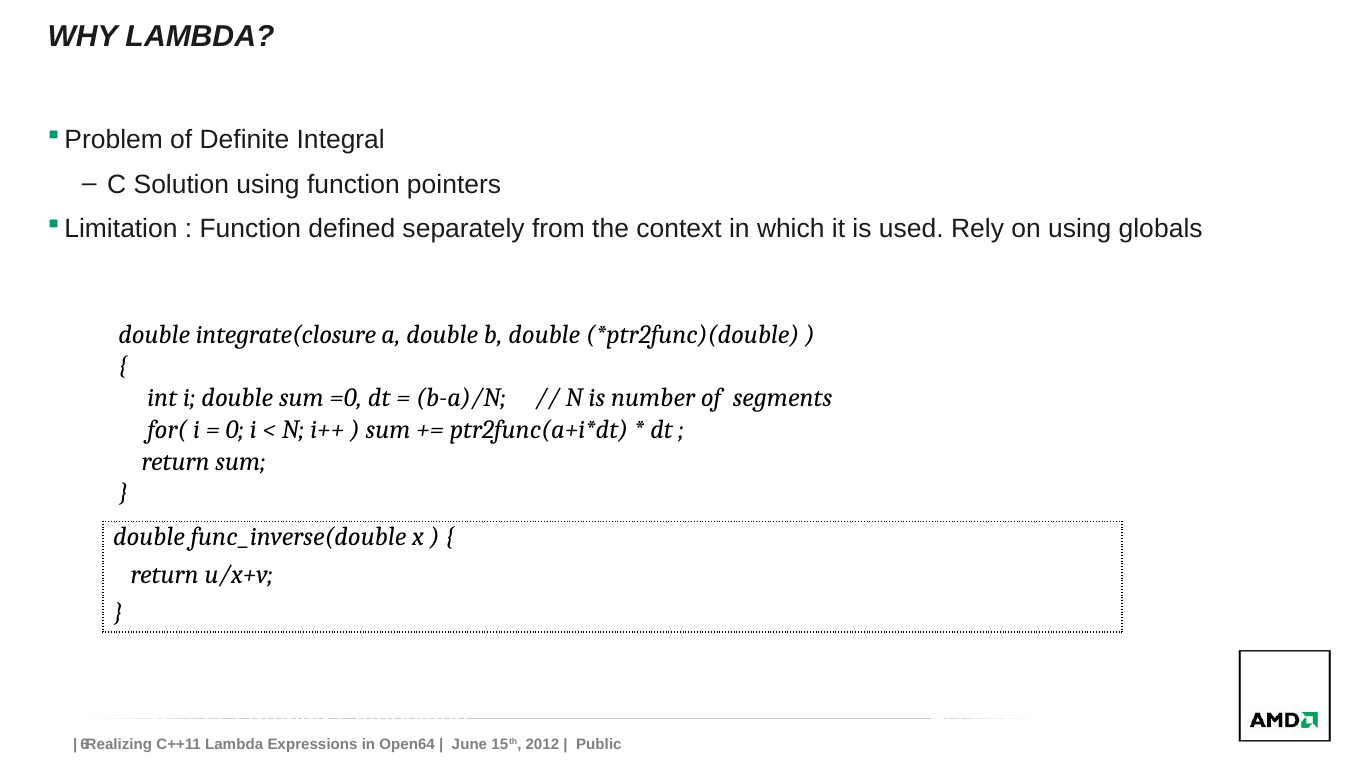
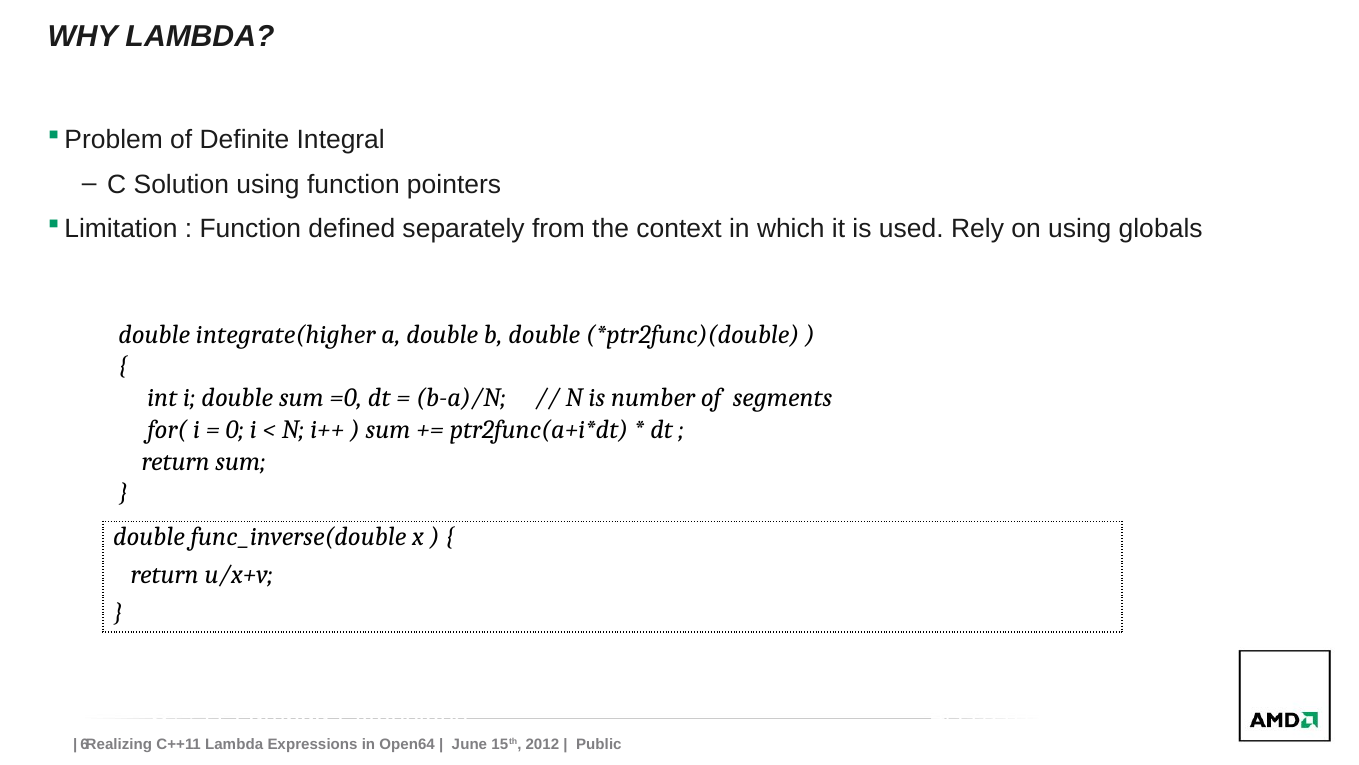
integrate(closure: integrate(closure -> integrate(higher (286, 334)
